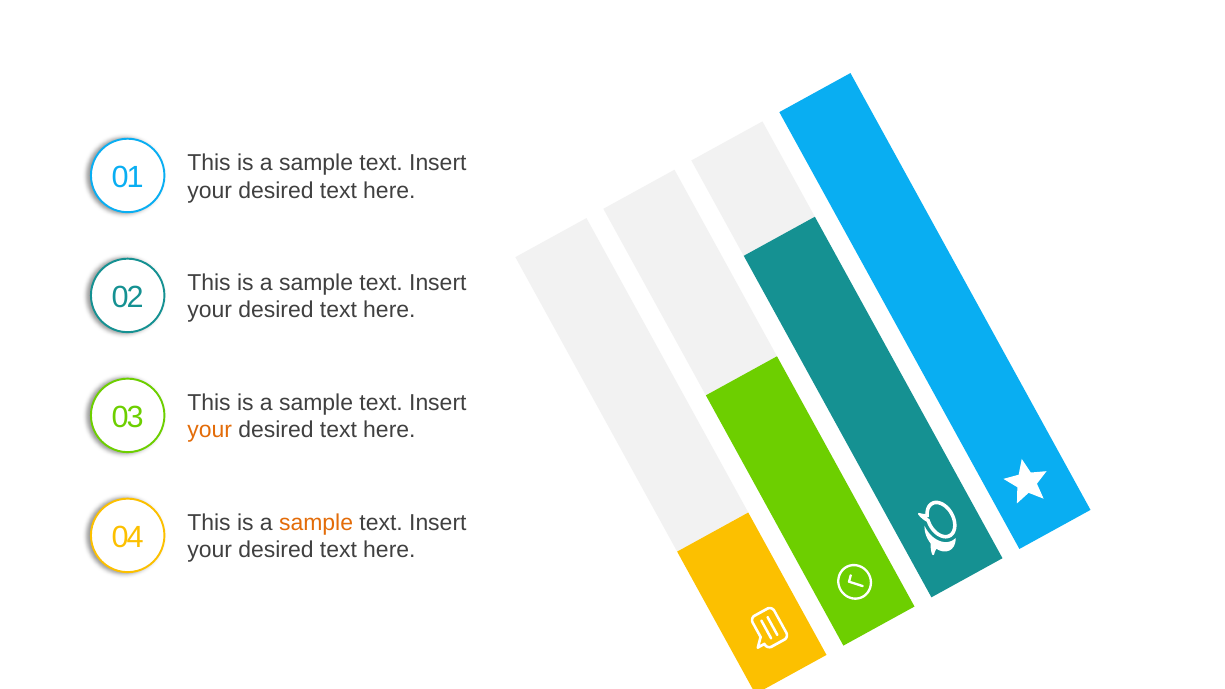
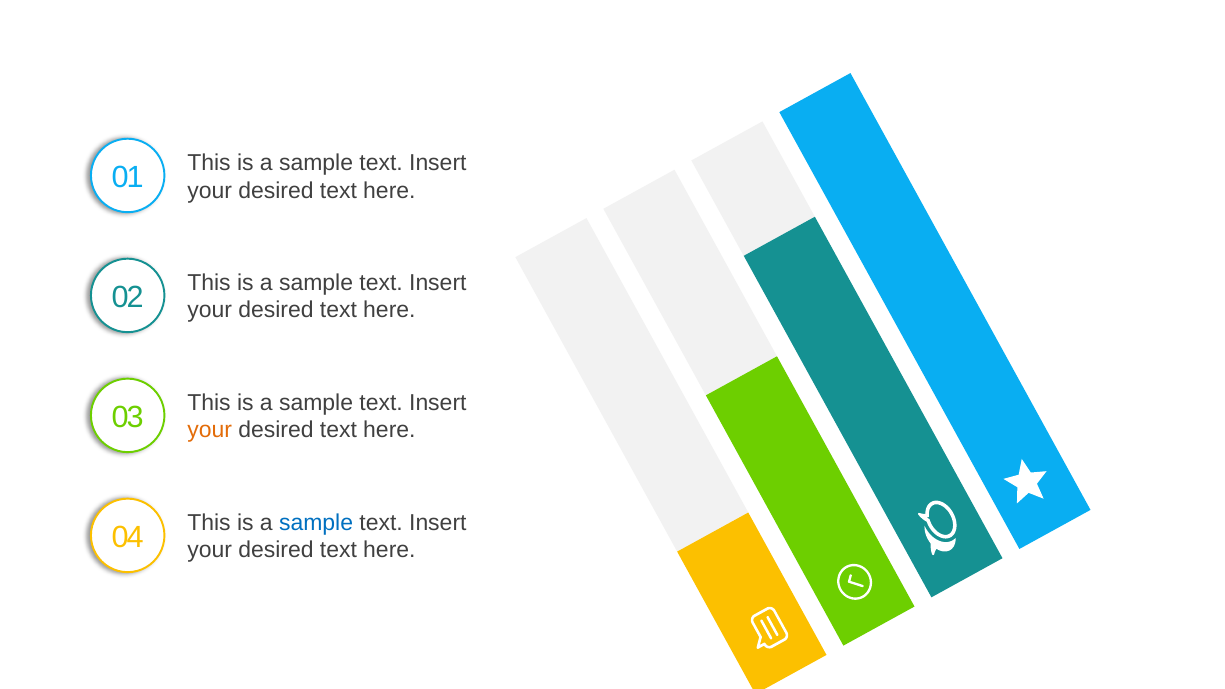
sample colour: orange -> blue (316, 523)
